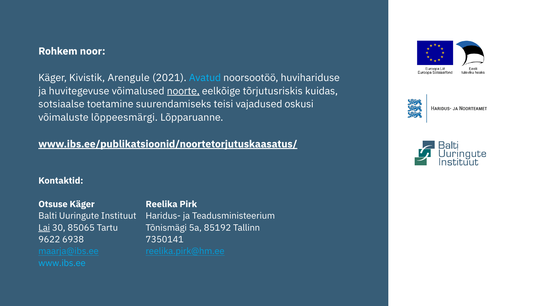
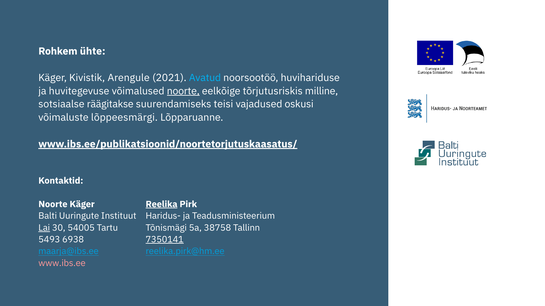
noor: noor -> ühte (93, 51)
kuidas: kuidas -> milline (322, 91)
toetamine: toetamine -> räägitakse (110, 104)
Otsuse: Otsuse -> Noorte (53, 205)
Reelika underline: none -> present (162, 205)
85065: 85065 -> 54005 (81, 228)
85192: 85192 -> 38758 (217, 228)
9622: 9622 -> 5493 (49, 240)
7350141 underline: none -> present (165, 240)
www.ibs.ee colour: light blue -> pink (62, 264)
